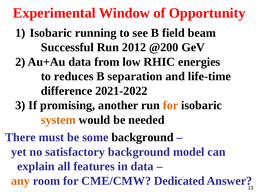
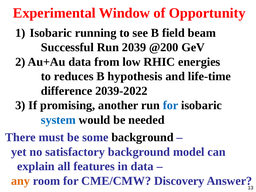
2012: 2012 -> 2039 (134, 47)
separation: separation -> hypothesis (135, 76)
2021-2022: 2021-2022 -> 2039-2022 (121, 91)
for colour: orange -> blue (171, 105)
system colour: orange -> blue (58, 120)
Dedicated: Dedicated -> Discovery (179, 181)
